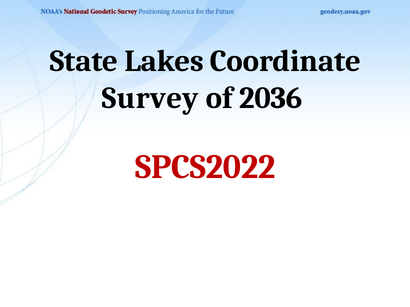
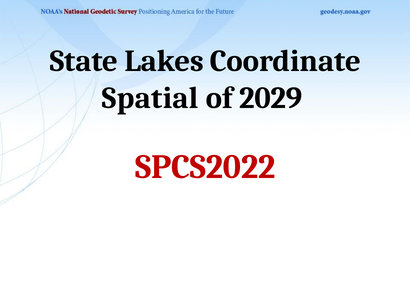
Survey: Survey -> Spatial (150, 98)
2036: 2036 -> 2029 (271, 98)
